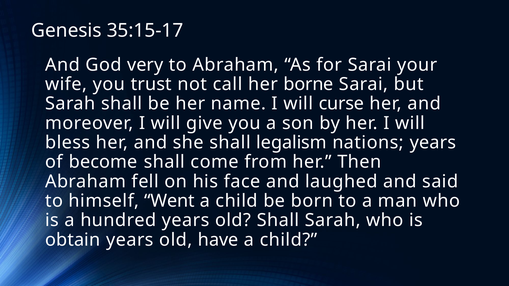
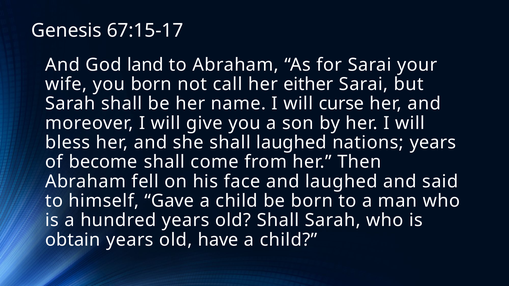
35:15-17: 35:15-17 -> 67:15-17 (145, 31)
very: very -> land (145, 65)
you trust: trust -> born (151, 84)
borne: borne -> either (308, 84)
shall legalism: legalism -> laughed (291, 143)
Went: Went -> Gave (169, 201)
